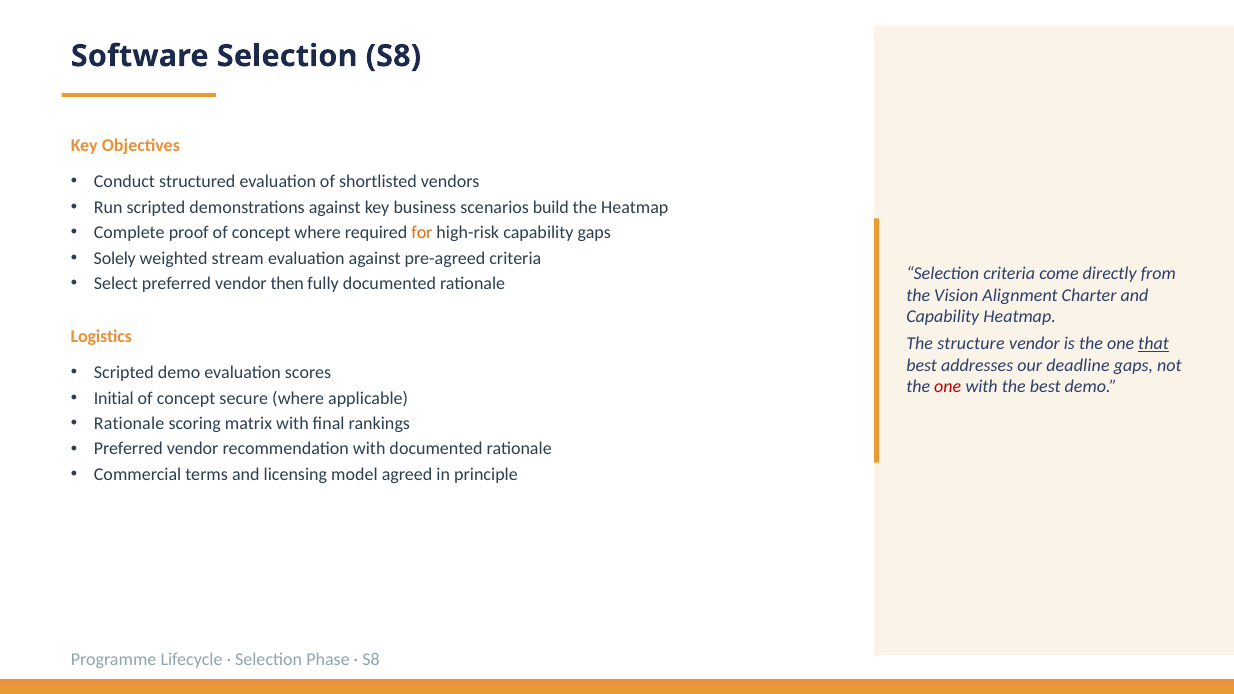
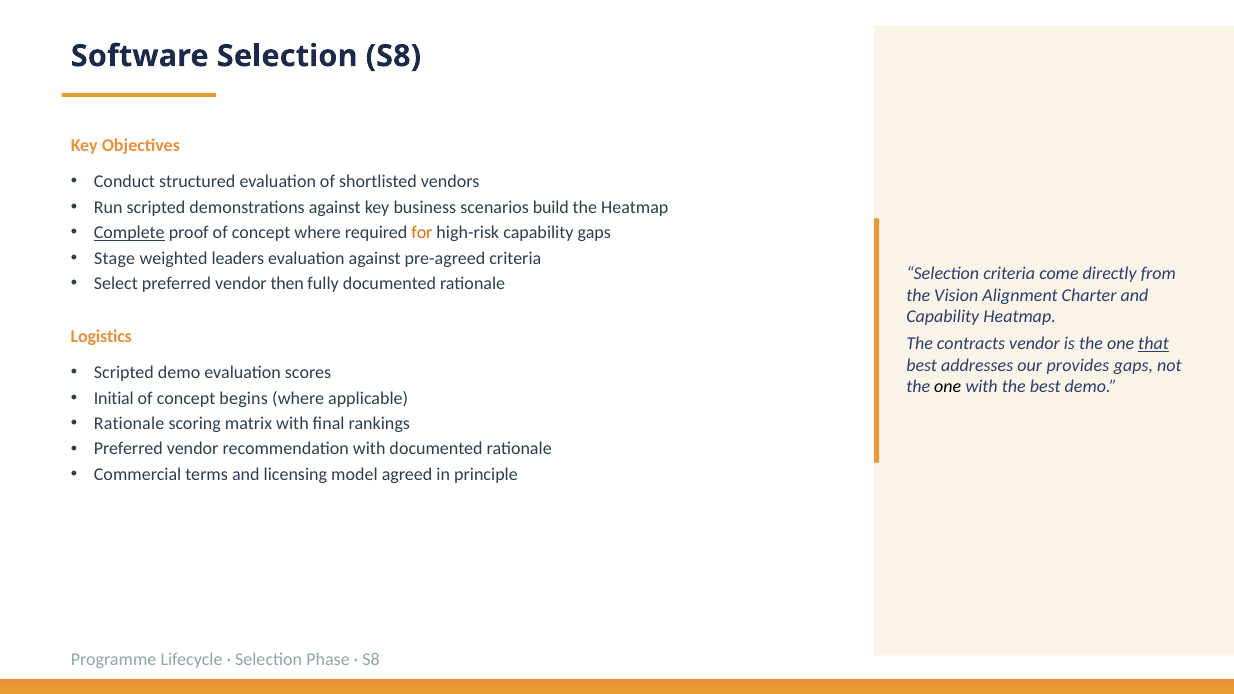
Complete underline: none -> present (129, 233)
Solely: Solely -> Stage (115, 258)
stream: stream -> leaders (238, 258)
structure: structure -> contracts (971, 344)
deadline: deadline -> provides (1078, 365)
one colour: red -> black (948, 387)
secure: secure -> begins (244, 398)
